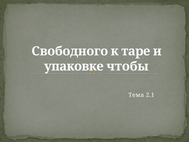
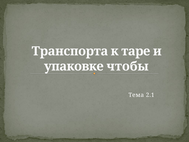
Свободного: Свободного -> Транспорта (70, 51)
